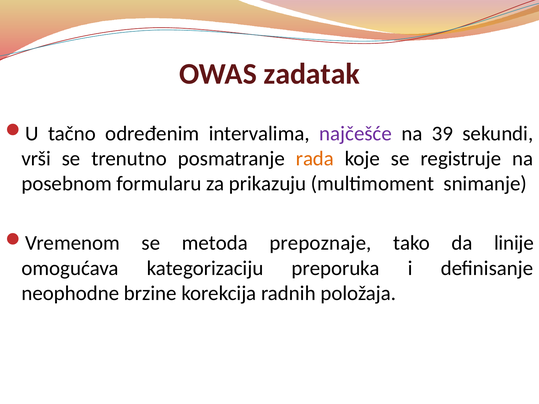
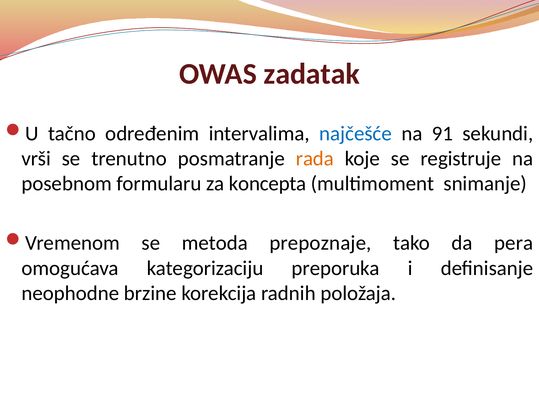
najčešće colour: purple -> blue (356, 134)
39: 39 -> 91 (442, 134)
prikazuju: prikazuju -> koncepta (268, 184)
linije: linije -> pera (514, 243)
